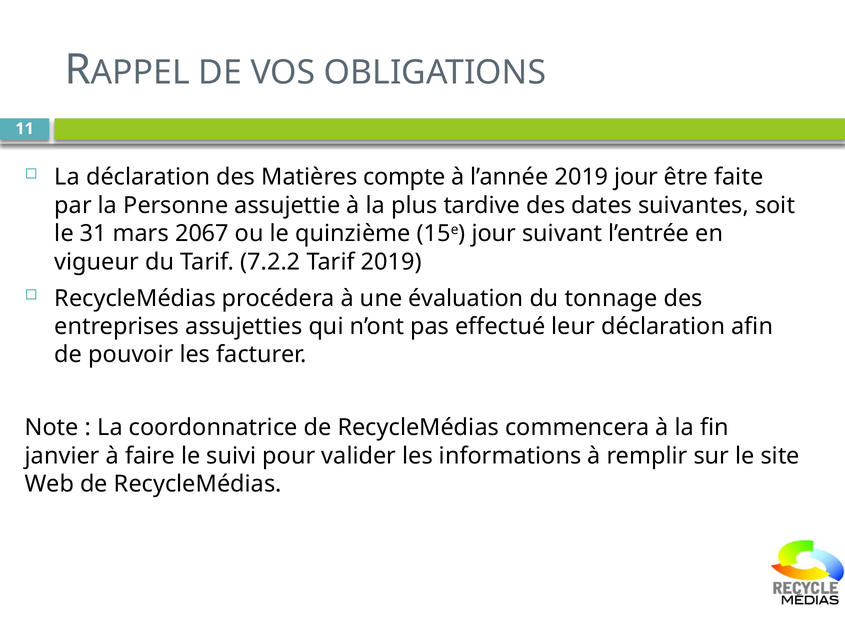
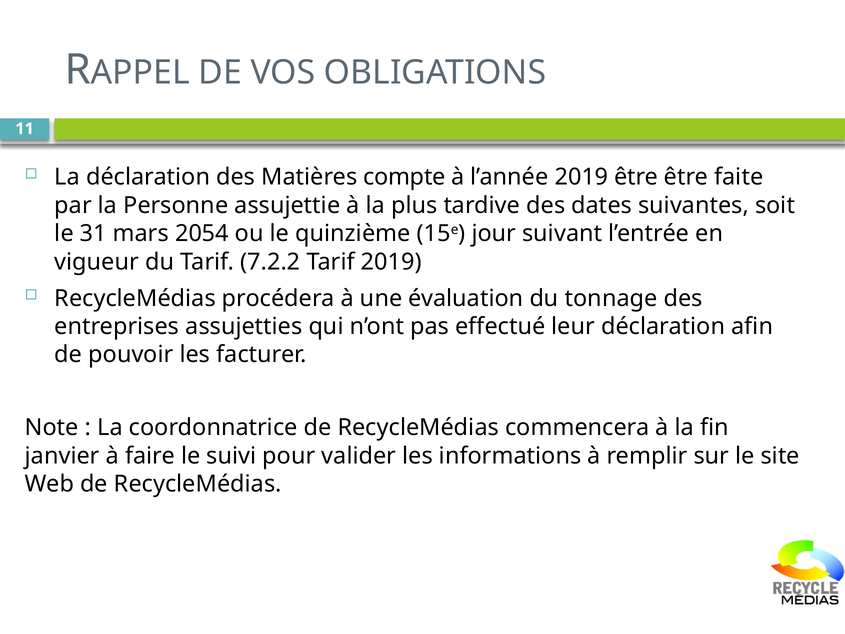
2019 jour: jour -> être (636, 177)
2067: 2067 -> 2054 (202, 234)
